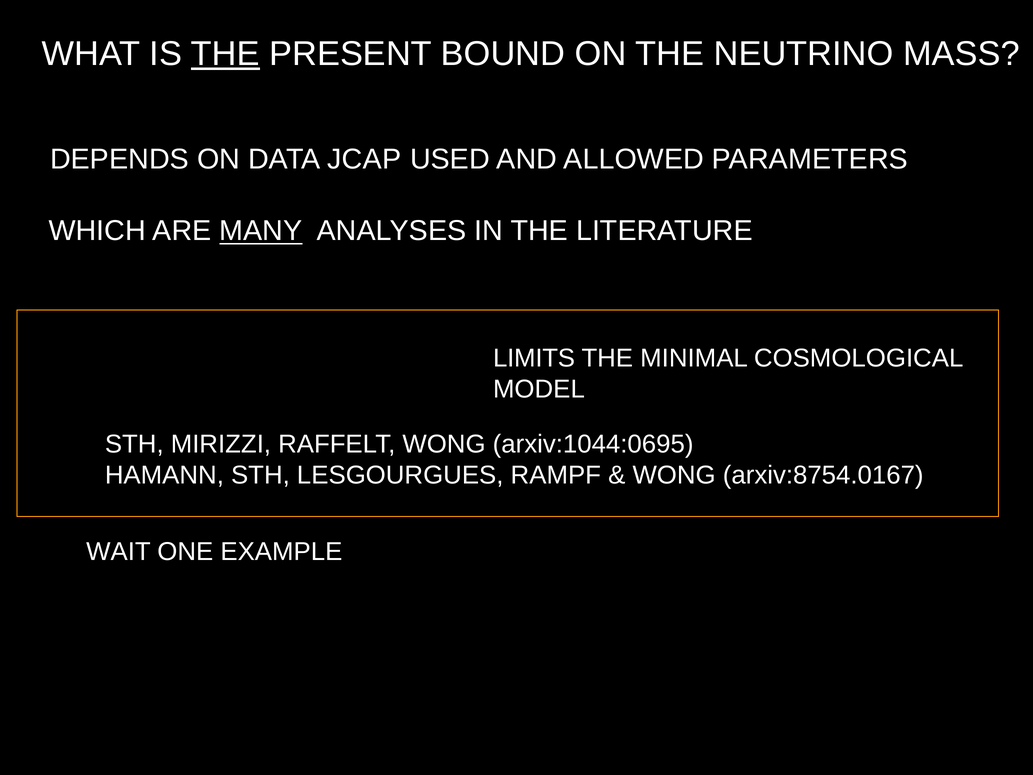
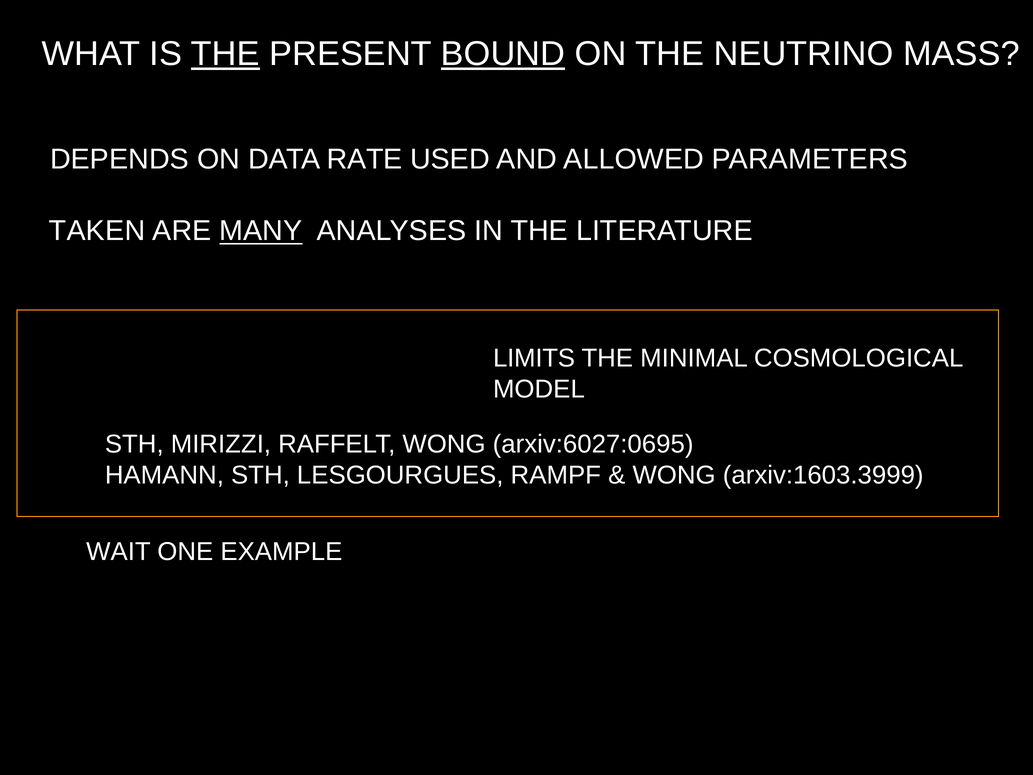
BOUND underline: none -> present (503, 54)
JCAP: JCAP -> RATE (365, 159)
WHICH: WHICH -> TAKEN (97, 231)
arxiv:1044:0695: arxiv:1044:0695 -> arxiv:6027:0695 (593, 444)
arxiv:8754.0167: arxiv:8754.0167 -> arxiv:1603.3999 (823, 475)
